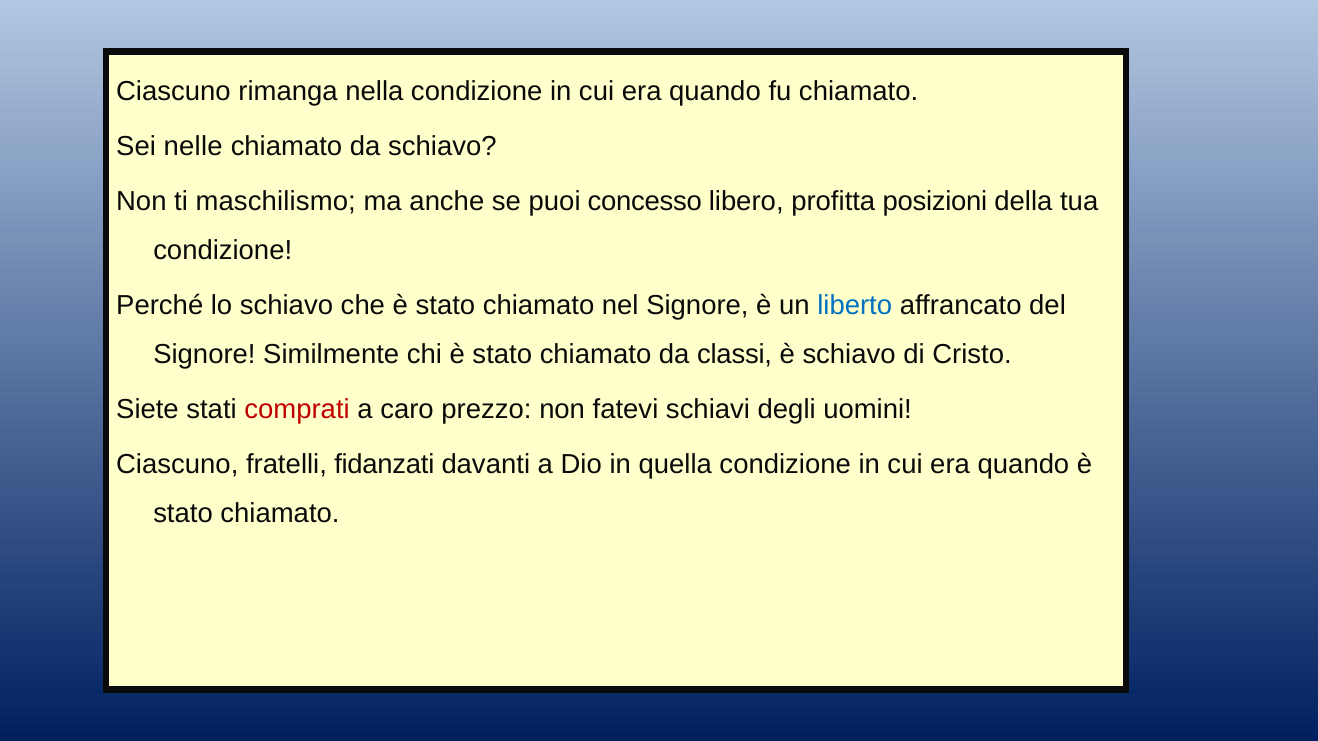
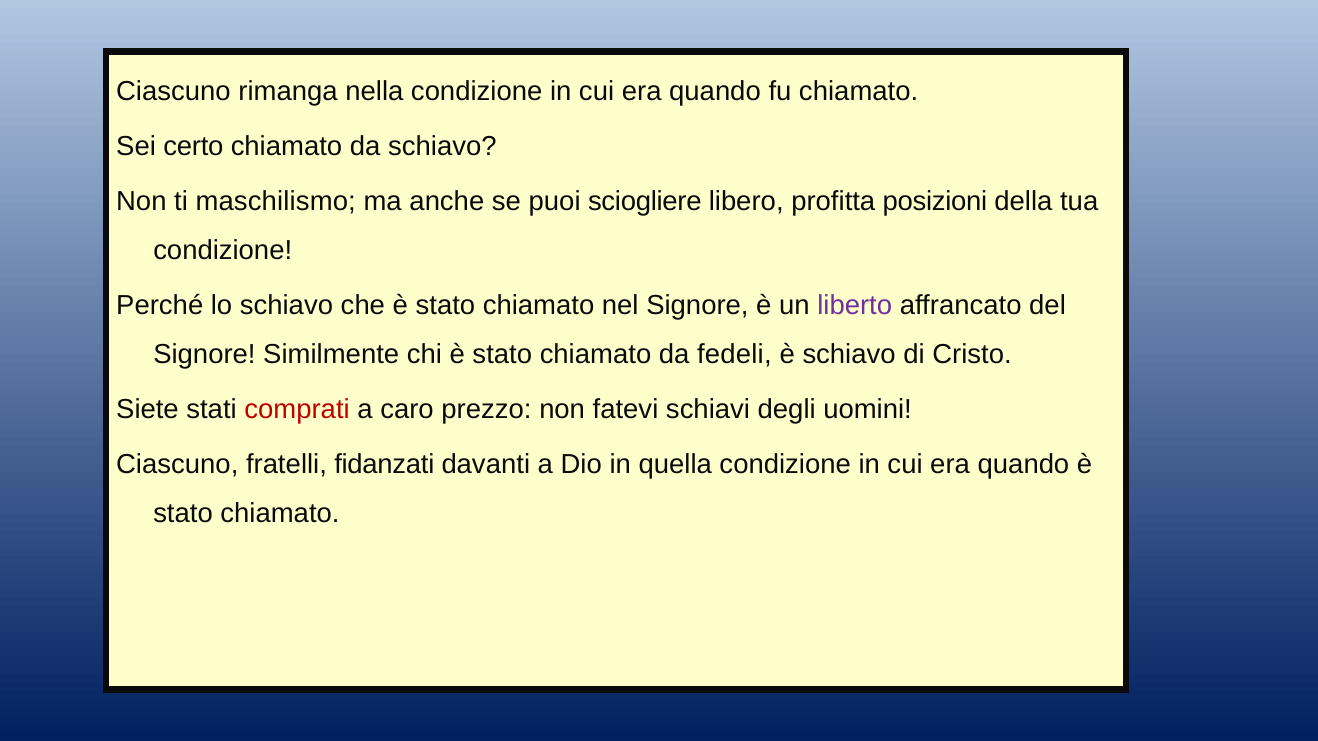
nelle: nelle -> certo (193, 146)
concesso: concesso -> sciogliere (645, 201)
liberto colour: blue -> purple (855, 305)
classi: classi -> fedeli (734, 355)
